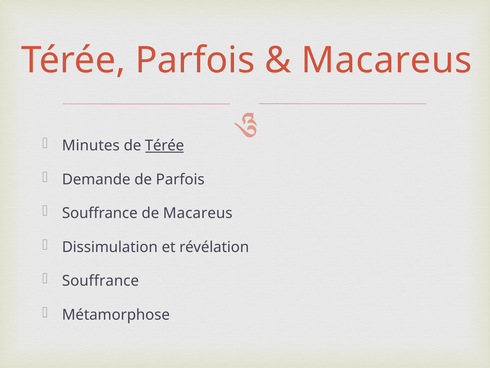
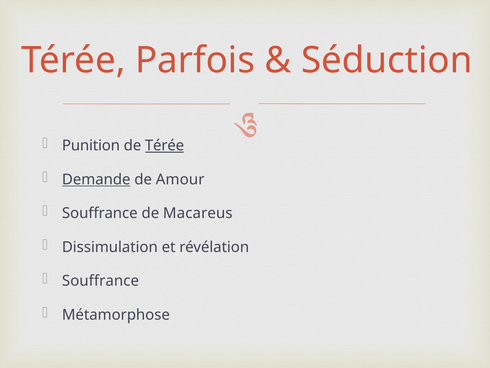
Macareus: Macareus -> Séduction (387, 60)
Minutes: Minutes -> Punition (91, 146)
Demande underline: none -> present (96, 179)
de Parfois: Parfois -> Amour (180, 179)
